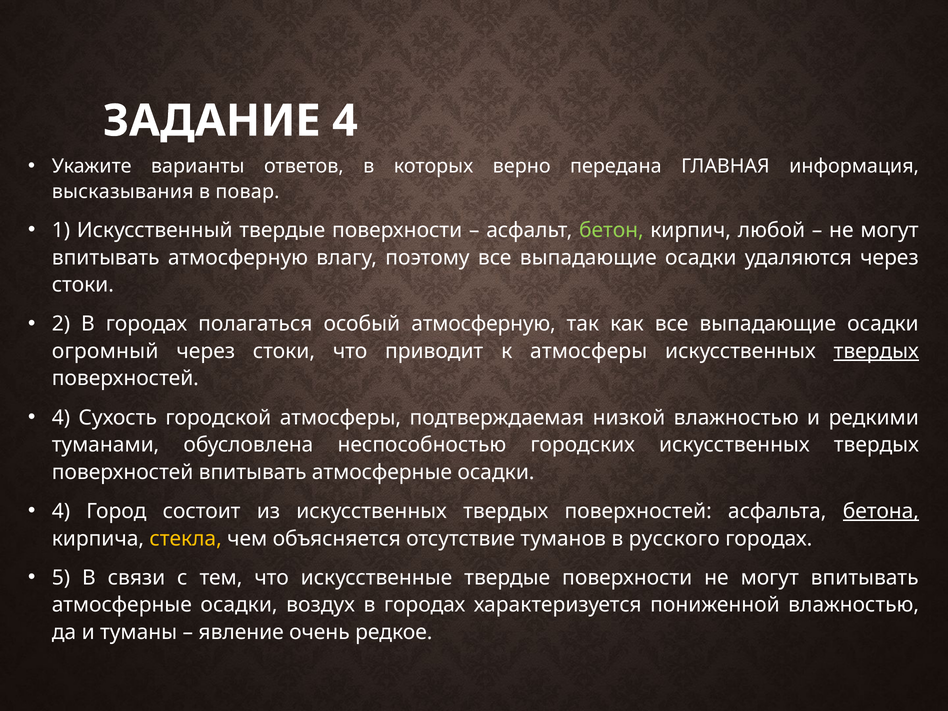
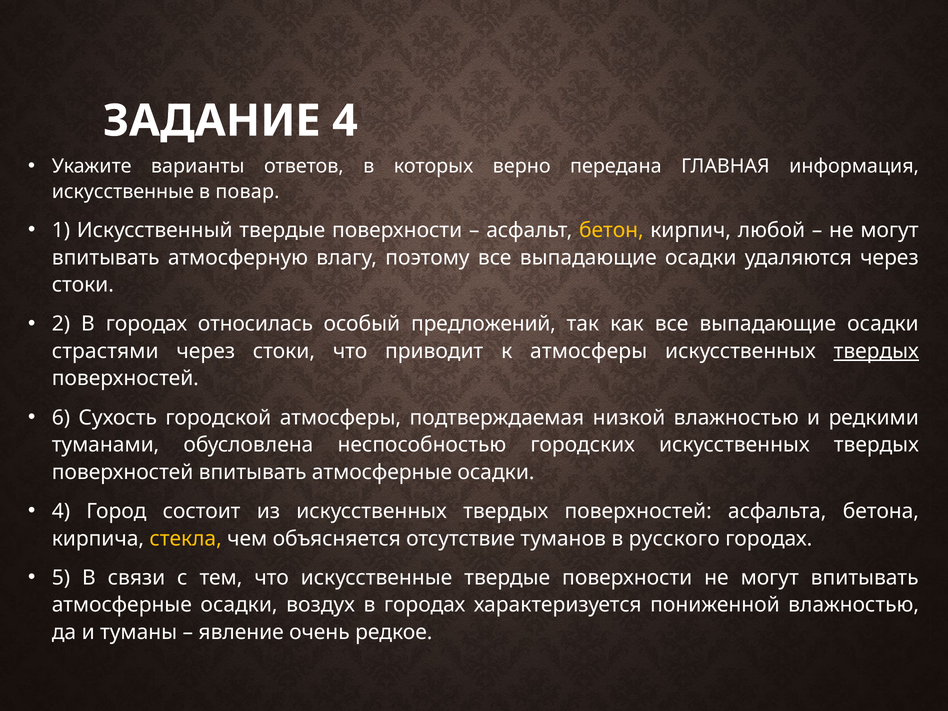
высказывания: высказывания -> искусственные (123, 192)
бетон colour: light green -> yellow (611, 230)
полагаться: полагаться -> относилась (255, 324)
особый атмосферную: атмосферную -> предложений (483, 324)
огромный: огромный -> страстями (105, 351)
4: 4 -> 6 (61, 418)
бетона underline: present -> none (881, 511)
